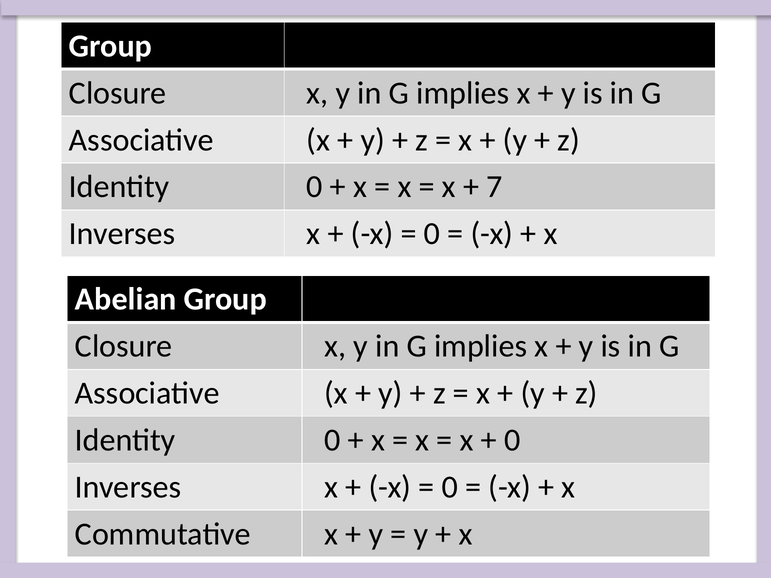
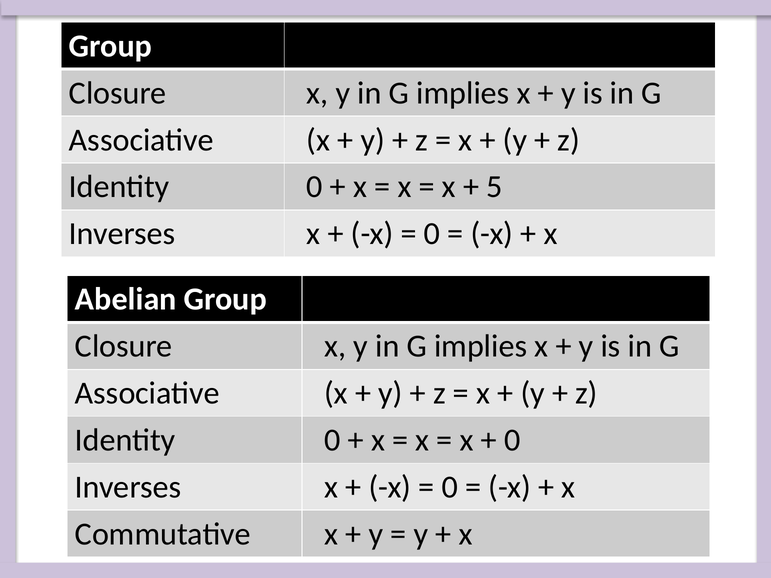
7: 7 -> 5 (494, 187)
